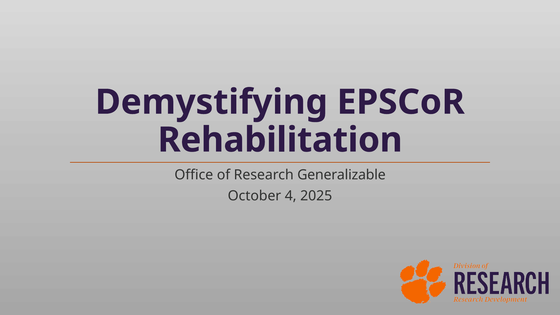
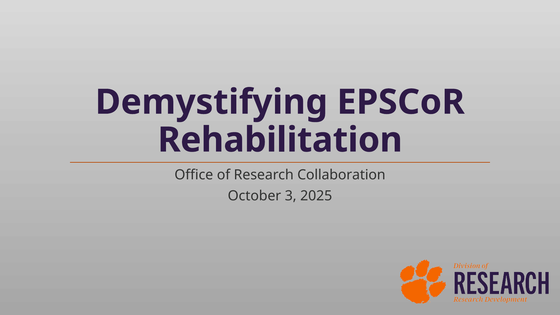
Generalizable: Generalizable -> Collaboration (341, 175)
4: 4 -> 3 (291, 196)
